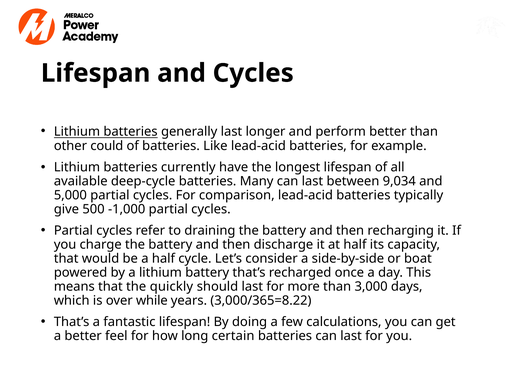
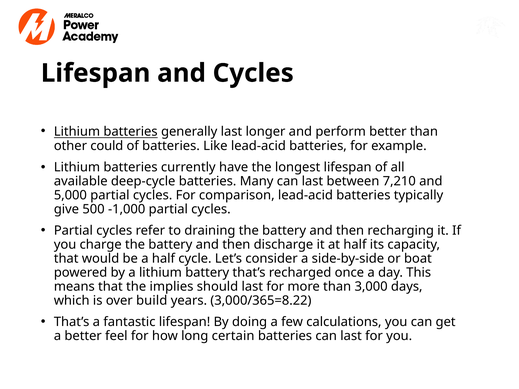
9,034: 9,034 -> 7,210 (399, 181)
quickly: quickly -> implies (171, 287)
while: while -> build (152, 301)
